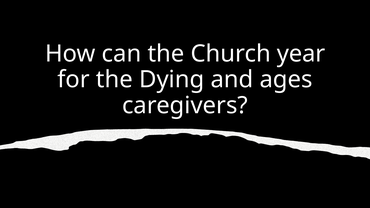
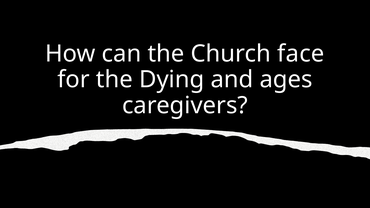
year: year -> face (301, 54)
